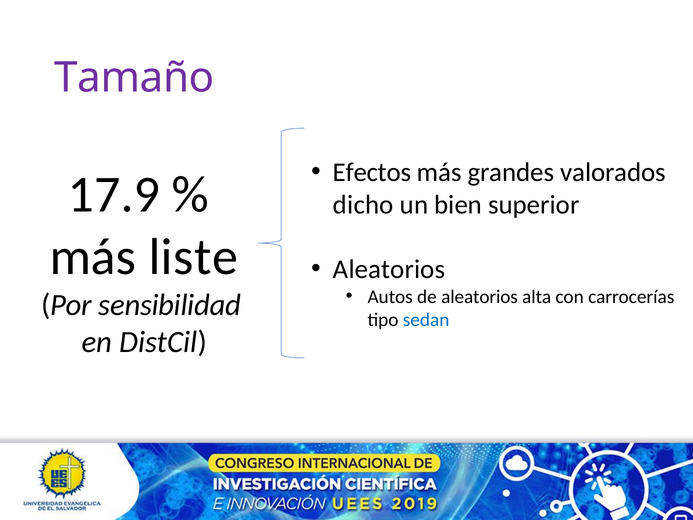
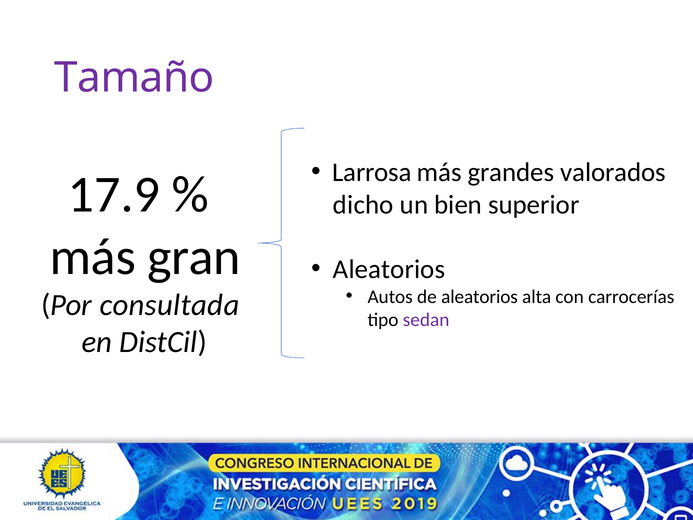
Efectos: Efectos -> Larrosa (372, 172)
liste: liste -> gran (194, 257)
sensibilidad: sensibilidad -> consultada (169, 305)
sedan colour: blue -> purple (426, 320)
